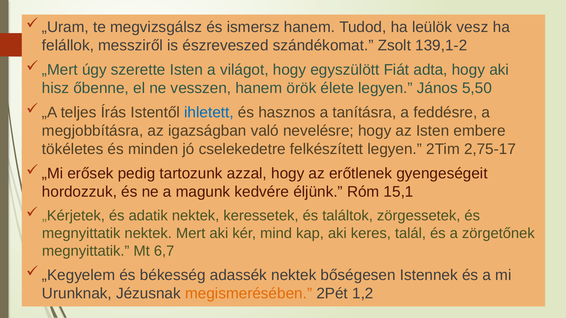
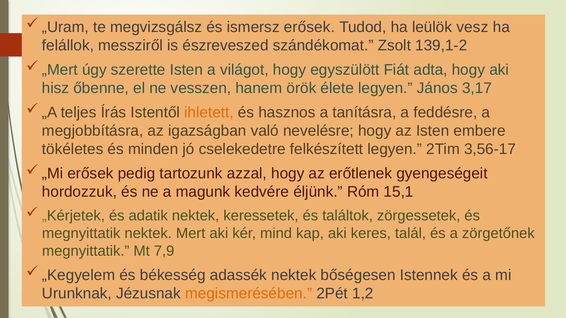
ismersz hanem: hanem -> erősek (309, 27)
5,50: 5,50 -> 3,17 (477, 88)
ihletett colour: blue -> orange (209, 113)
2,75-17: 2,75-17 -> 3,56-17 (490, 149)
6,7: 6,7 -> 7,9 (164, 251)
